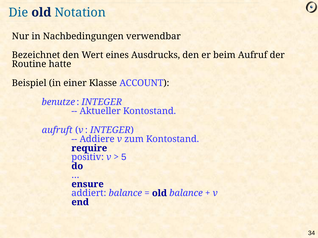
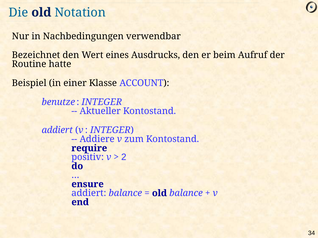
aufruft: aufruft -> addiert (57, 130)
5: 5 -> 2 (124, 157)
